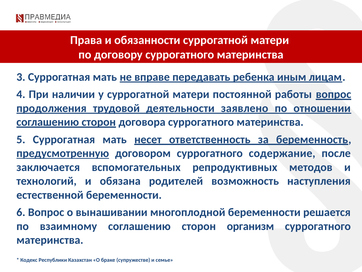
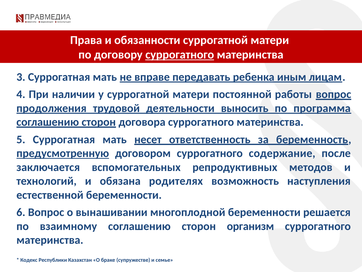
суррогатного underline: none -> present (180, 55)
заявлено: заявлено -> выносить (245, 108)
отношении: отношении -> программа (322, 108)
родителей: родителей -> родителях (176, 181)
